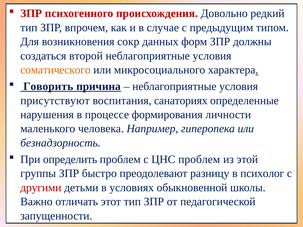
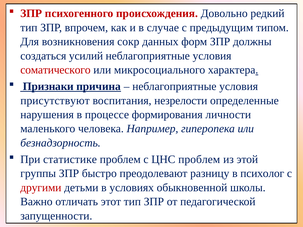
второй: второй -> усилий (86, 56)
соматического colour: orange -> red (55, 70)
Говорить: Говорить -> Признаки (48, 87)
санаториях: санаториях -> незрелости (181, 101)
определить: определить -> статистике (70, 160)
